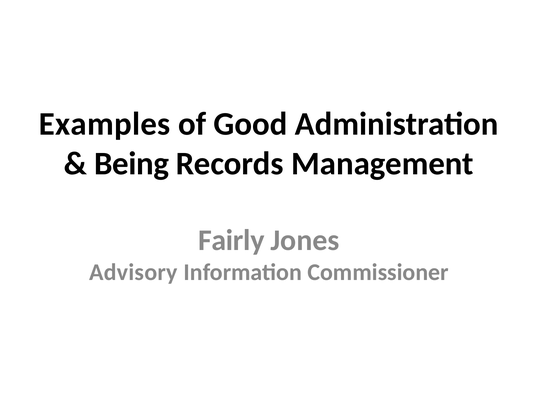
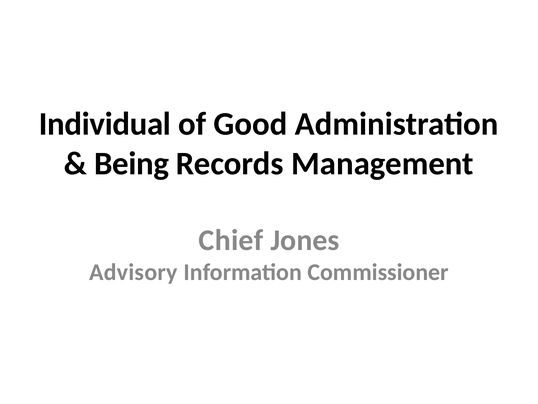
Examples: Examples -> Individual (105, 124)
Fairly: Fairly -> Chief (231, 240)
